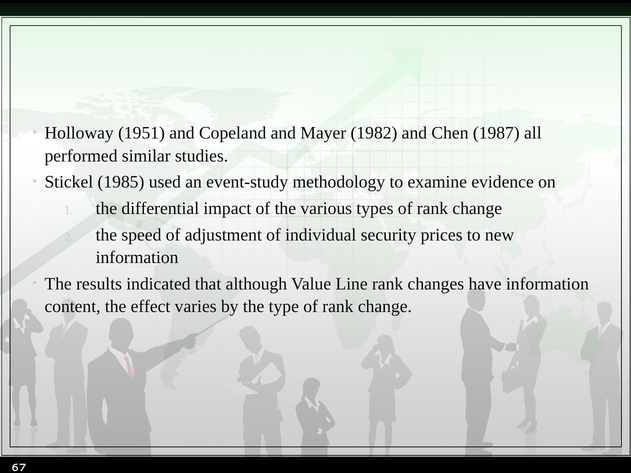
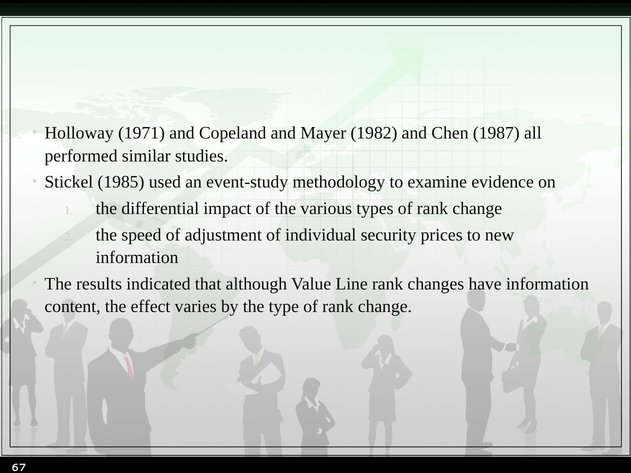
1951: 1951 -> 1971 (142, 133)
